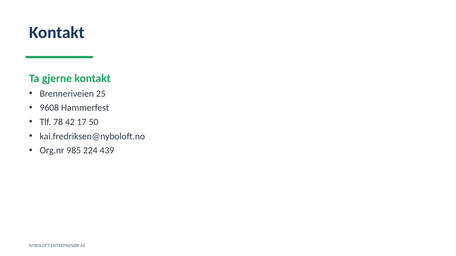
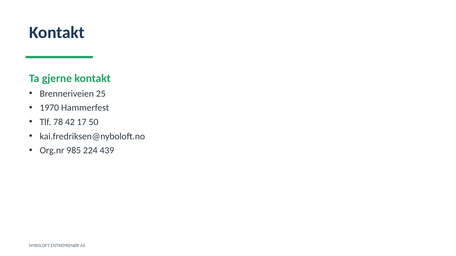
9608: 9608 -> 1970 (49, 108)
